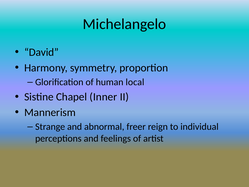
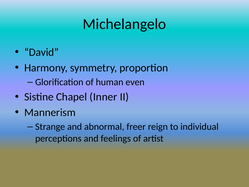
local: local -> even (135, 82)
